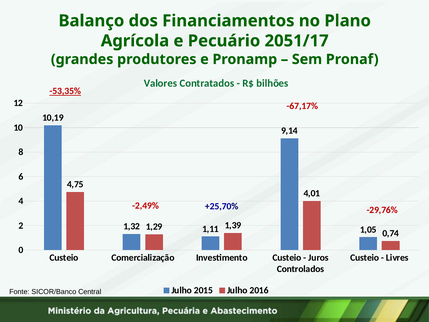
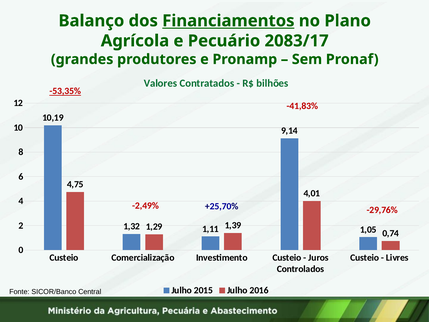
Financiamentos underline: none -> present (228, 21)
2051/17: 2051/17 -> 2083/17 (297, 41)
-67,17%: -67,17% -> -41,83% (302, 106)
